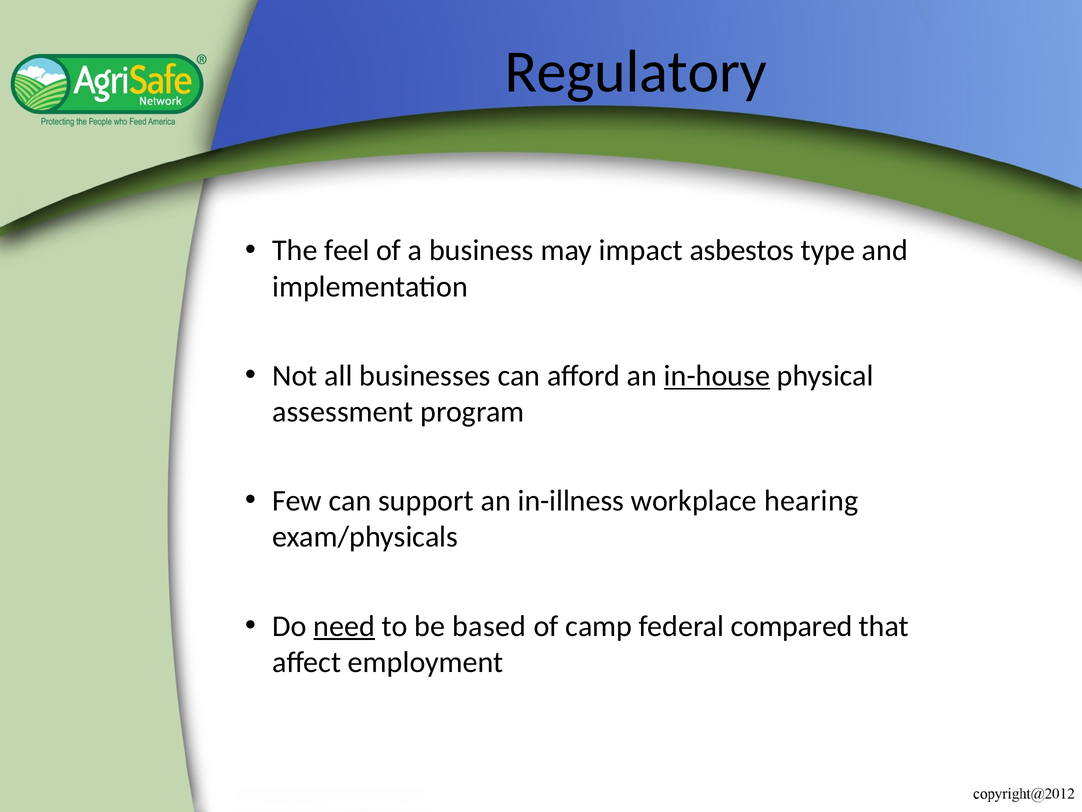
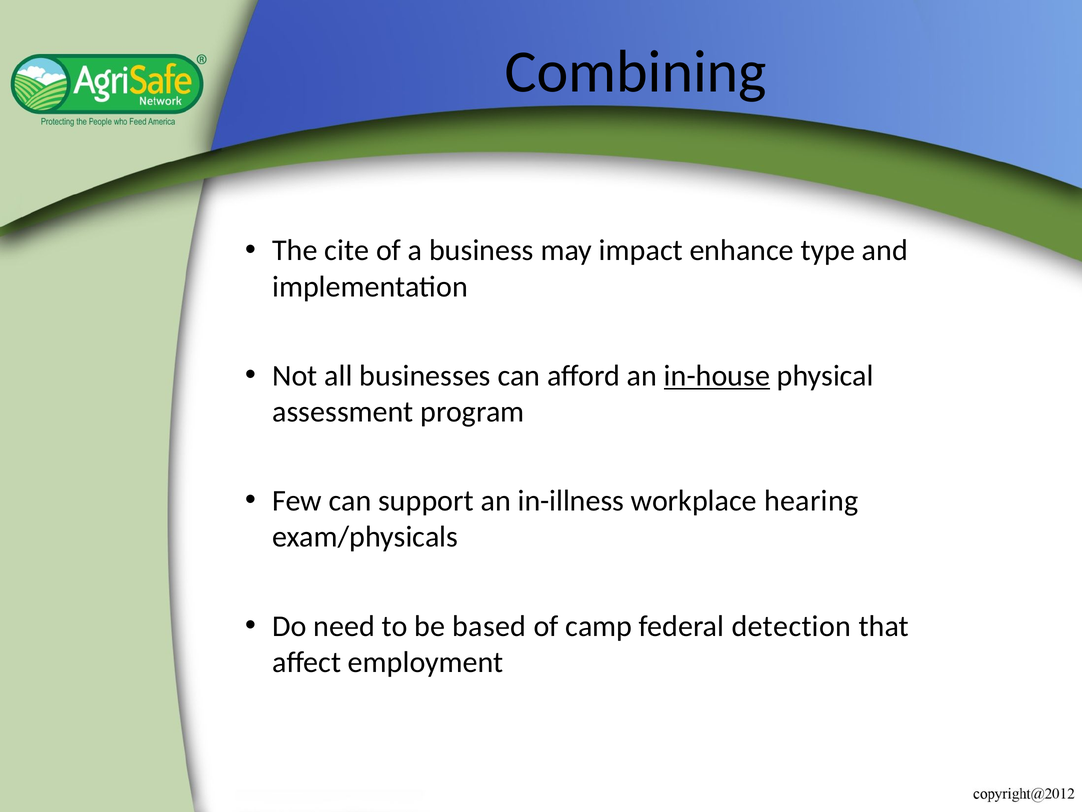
Regulatory: Regulatory -> Combining (636, 72)
feel: feel -> cite (347, 250)
asbestos: asbestos -> enhance (742, 250)
need underline: present -> none (344, 626)
compared: compared -> detection (791, 626)
